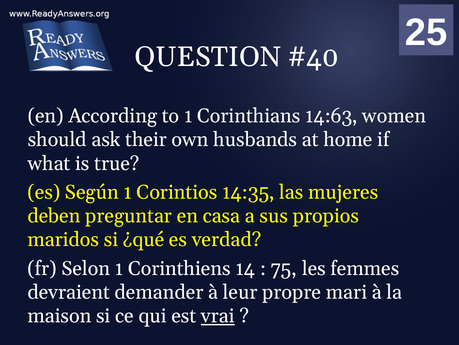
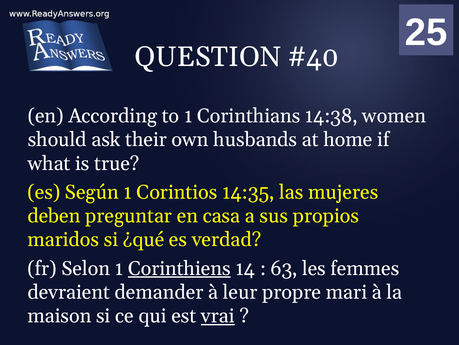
14:63: 14:63 -> 14:38 (331, 116)
Corinthiens underline: none -> present (179, 268)
75: 75 -> 63 (284, 268)
